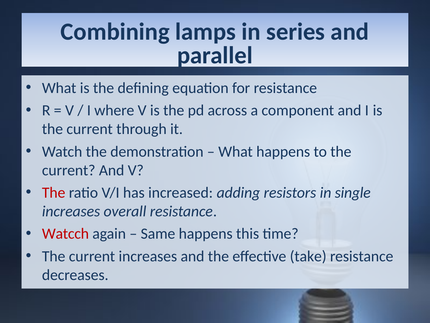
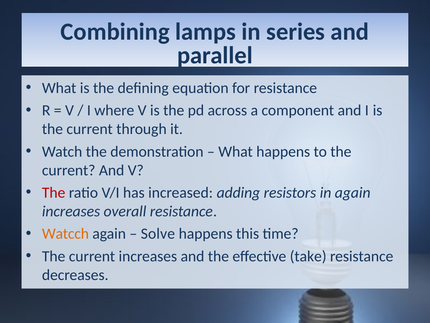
in single: single -> again (353, 192)
Watcch colour: red -> orange (65, 233)
Same: Same -> Solve (158, 233)
